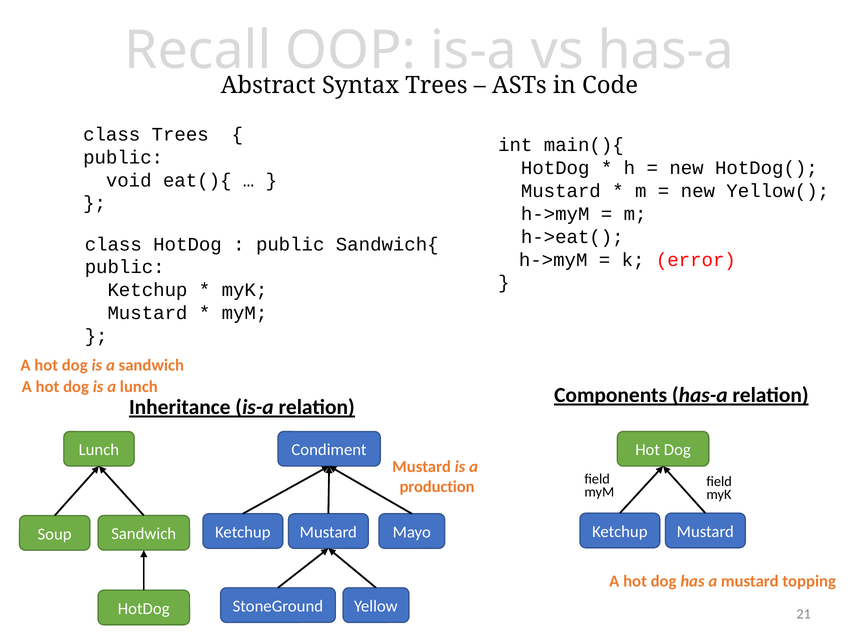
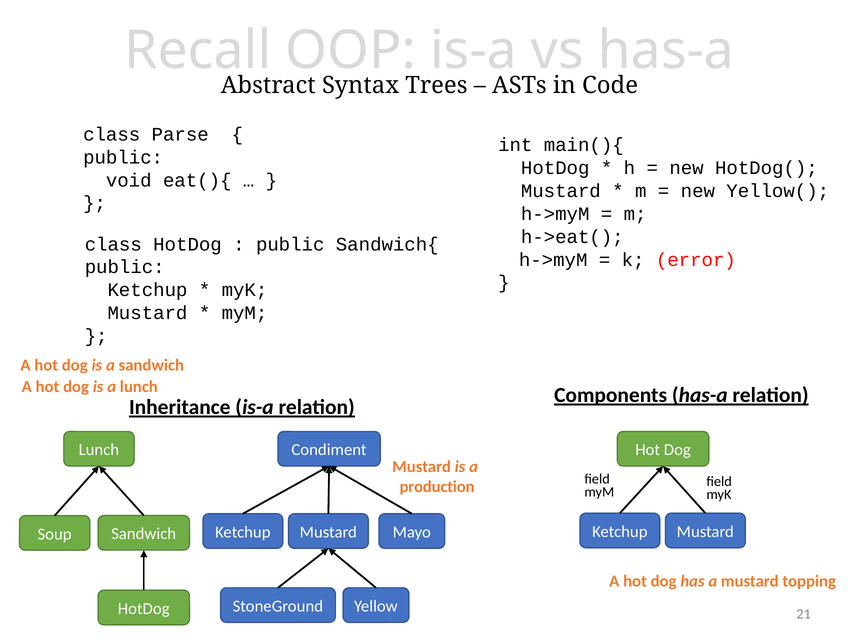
class Trees: Trees -> Parse (180, 135)
